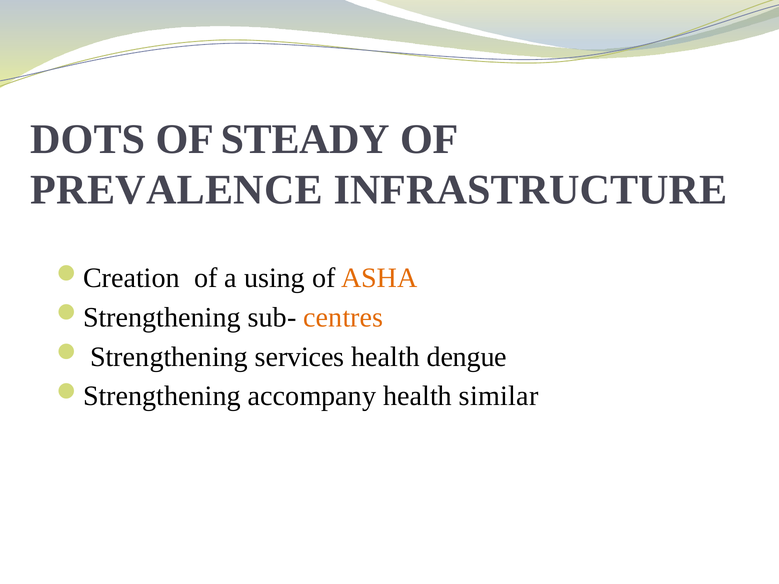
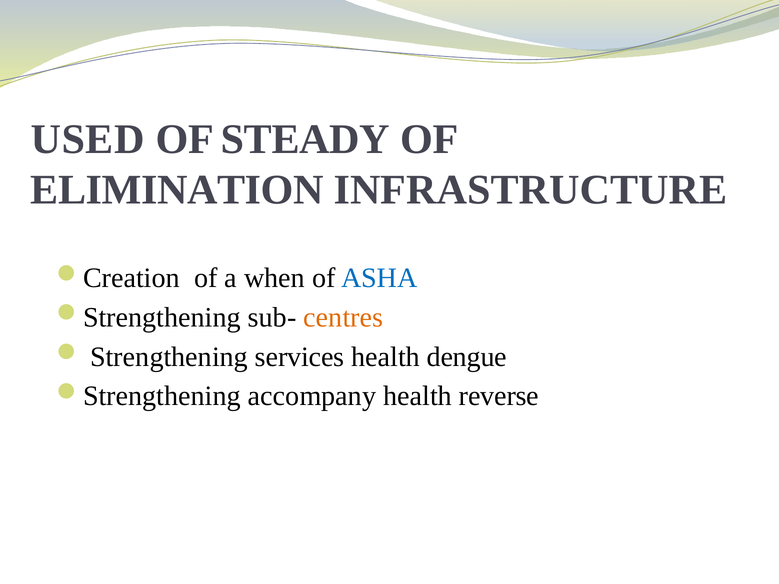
DOTS: DOTS -> USED (88, 139)
PREVALENCE: PREVALENCE -> ELIMINATION (177, 190)
using: using -> when (275, 278)
ASHA colour: orange -> blue (379, 278)
similar: similar -> reverse (499, 396)
